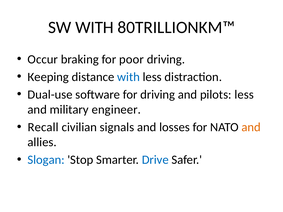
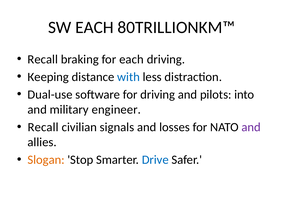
SW WITH: WITH -> EACH (94, 27)
Occur: Occur -> Recall (43, 59)
for poor: poor -> each (132, 59)
pilots less: less -> into (244, 95)
and colour: orange -> purple (251, 127)
Slogan colour: blue -> orange (46, 160)
